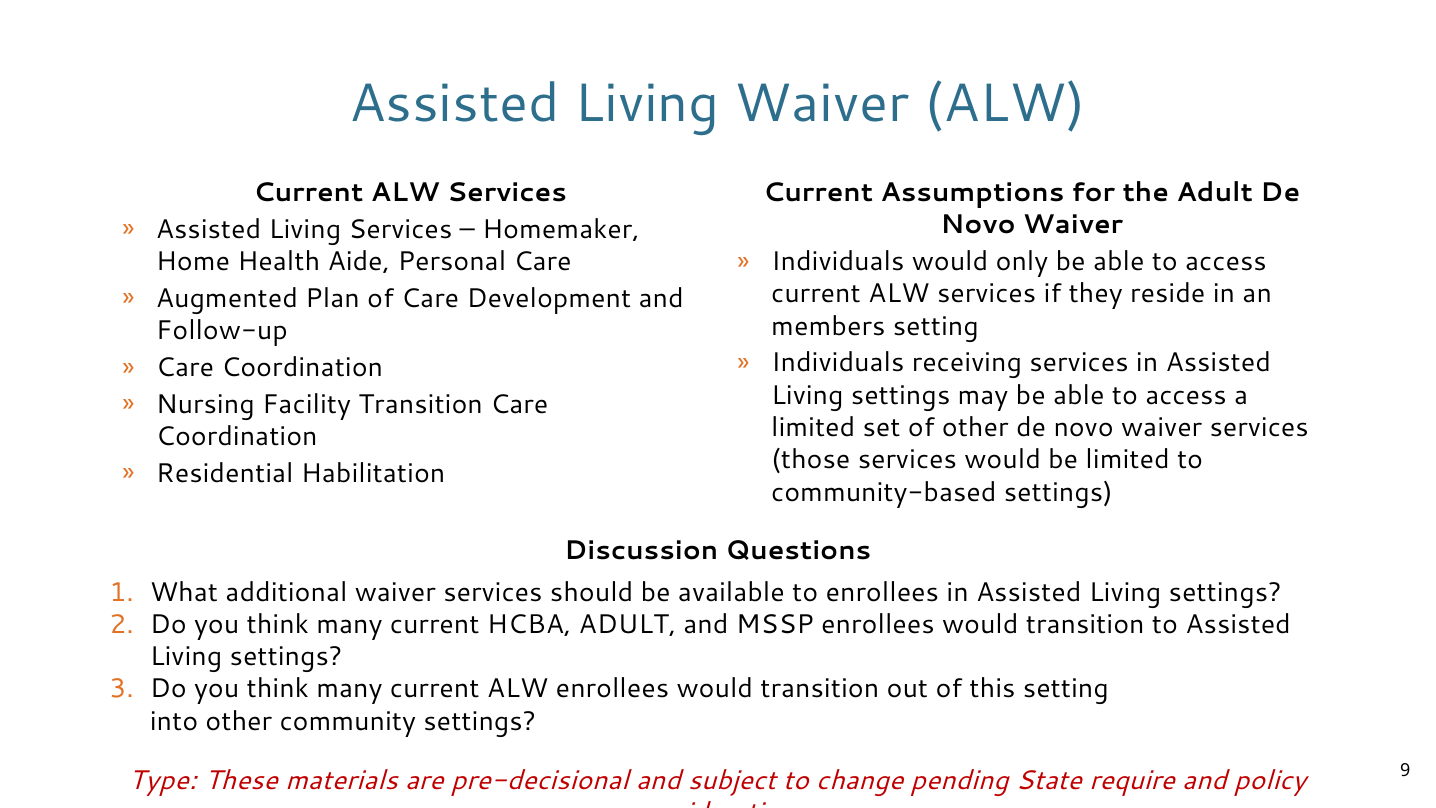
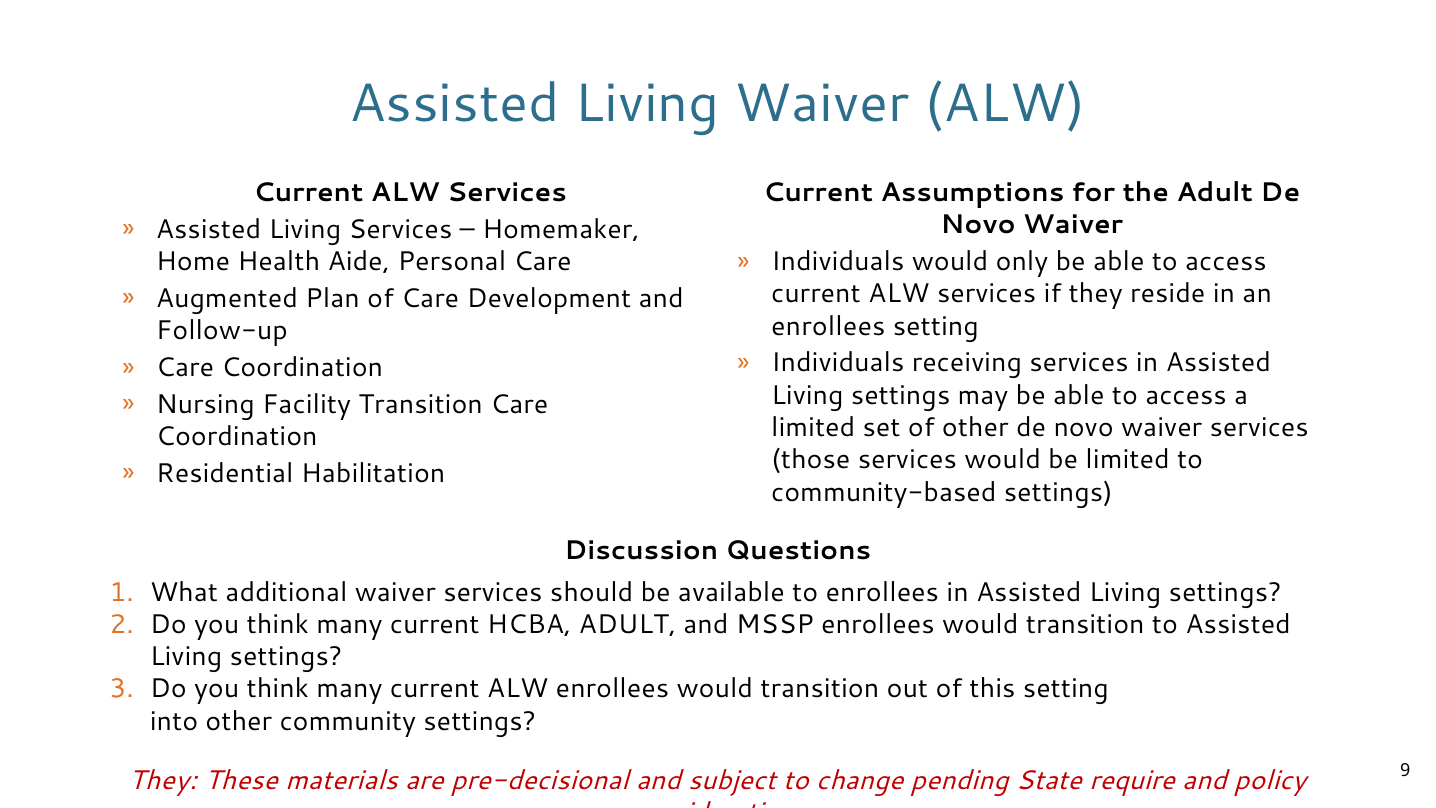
members: members -> enrollees (828, 326)
Type: Type -> They (163, 780)
